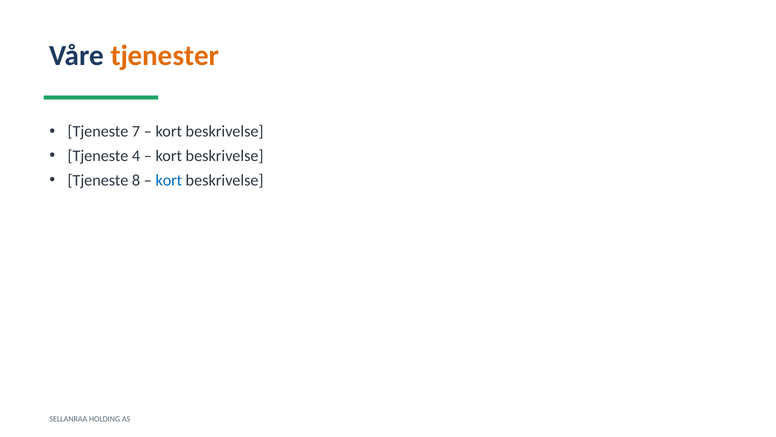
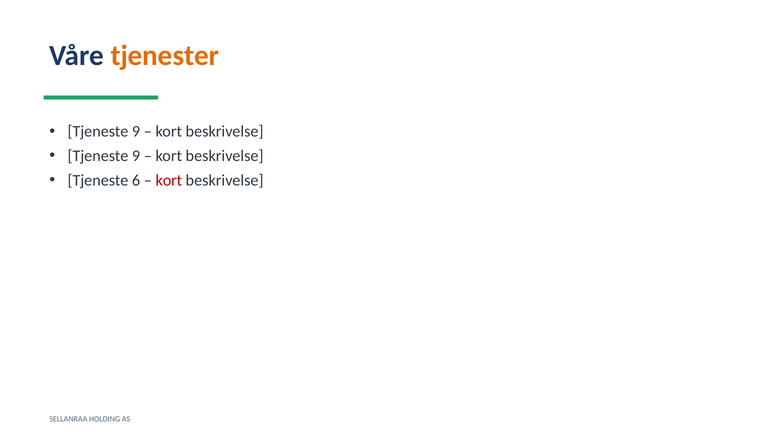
7: 7 -> 9 (136, 131)
4: 4 -> 9 (136, 156)
8: 8 -> 6 (136, 180)
kort colour: blue -> red (169, 180)
